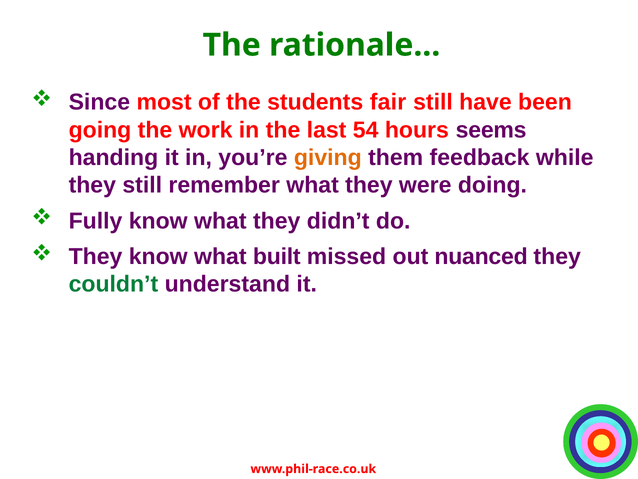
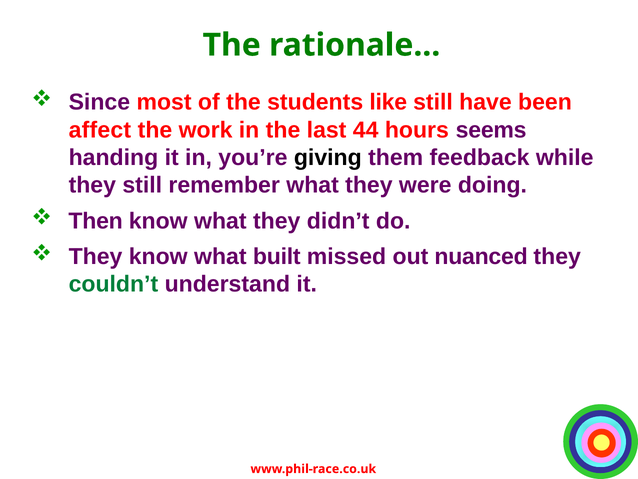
fair: fair -> like (388, 102)
going: going -> affect (100, 130)
54: 54 -> 44 (366, 130)
giving colour: orange -> black (328, 157)
Fully: Fully -> Then (96, 221)
